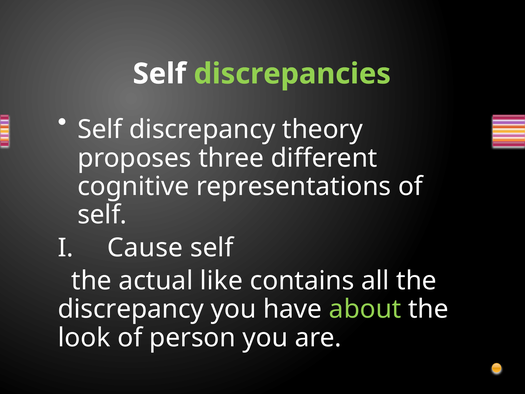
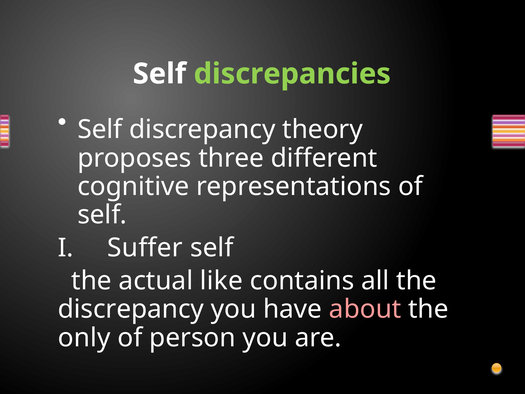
Cause: Cause -> Suffer (145, 248)
about colour: light green -> pink (365, 309)
look: look -> only (84, 337)
